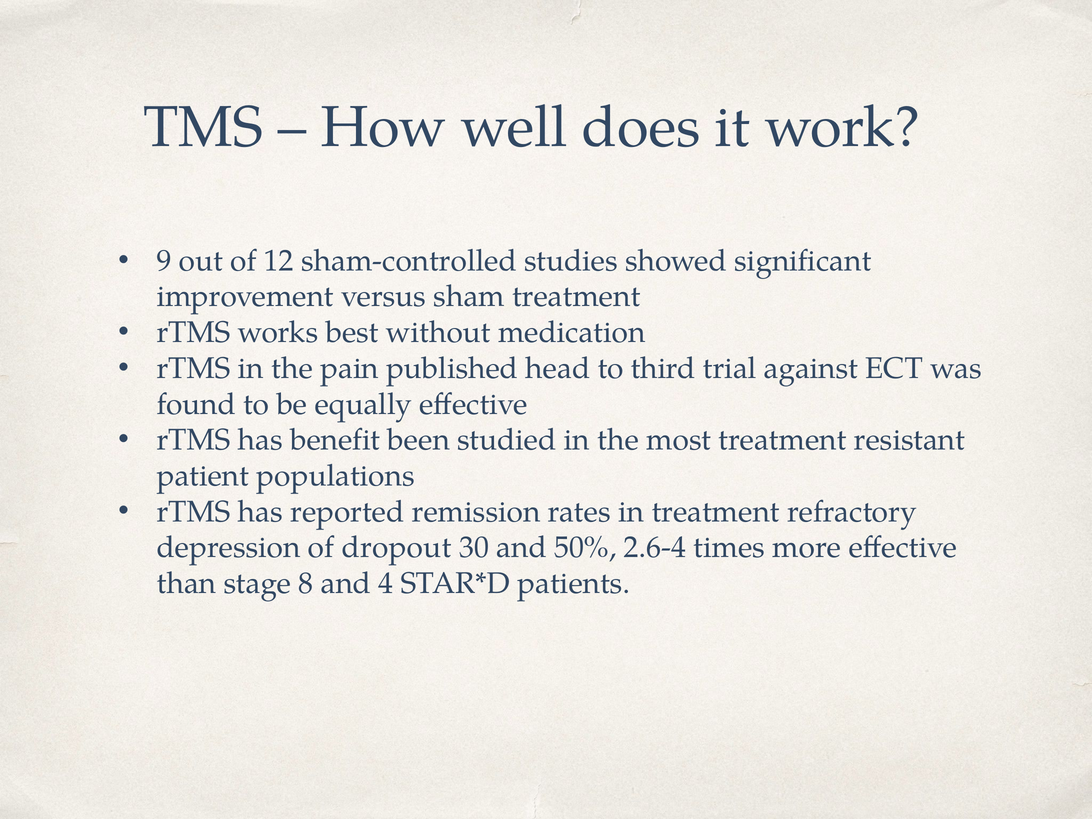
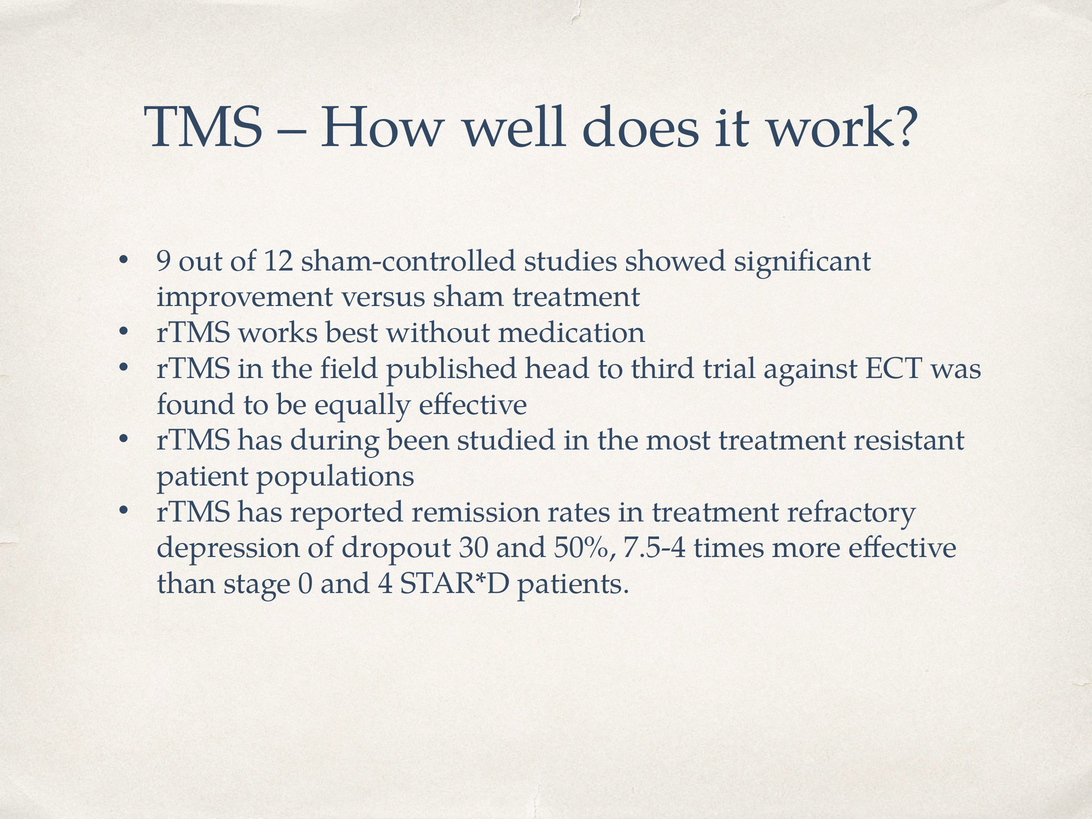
pain: pain -> field (350, 368)
benefit: benefit -> during (335, 440)
2.6-4: 2.6-4 -> 7.5-4 (655, 548)
8: 8 -> 0 (306, 583)
